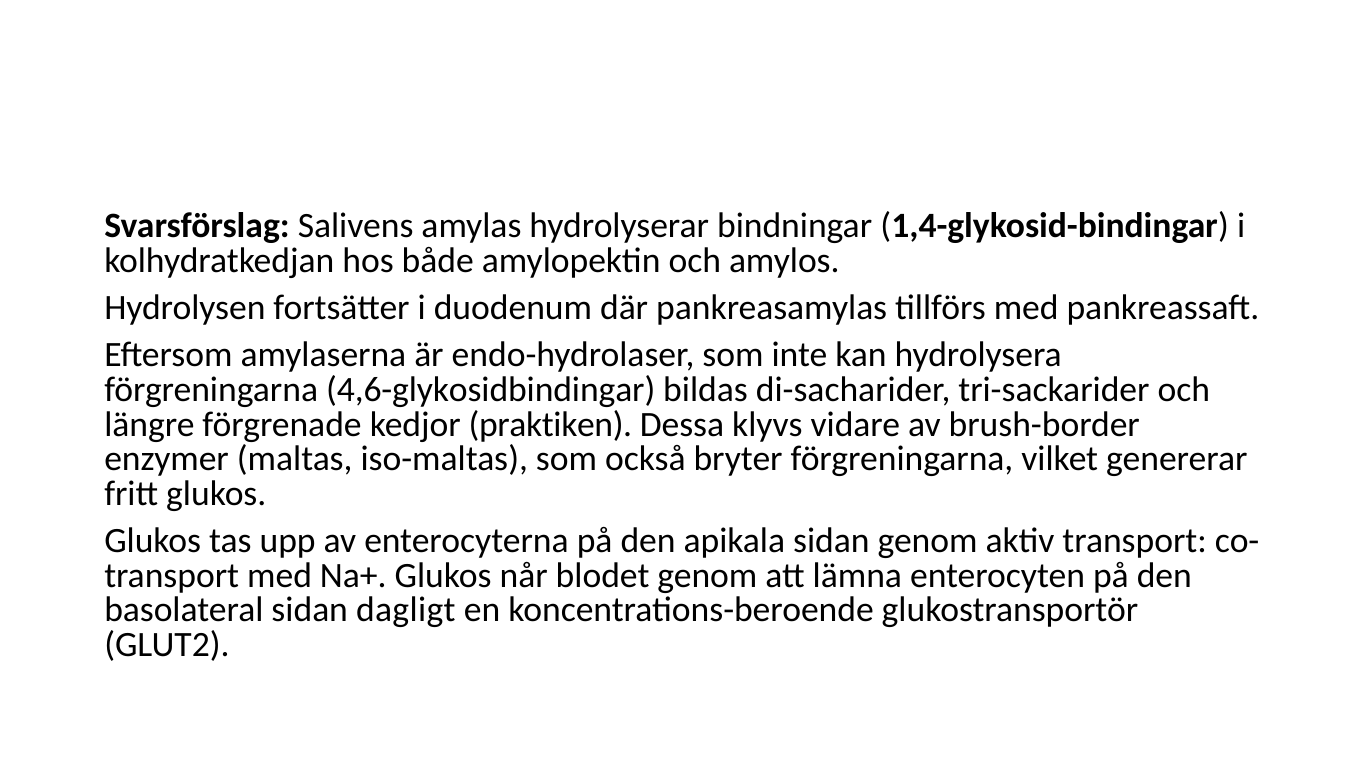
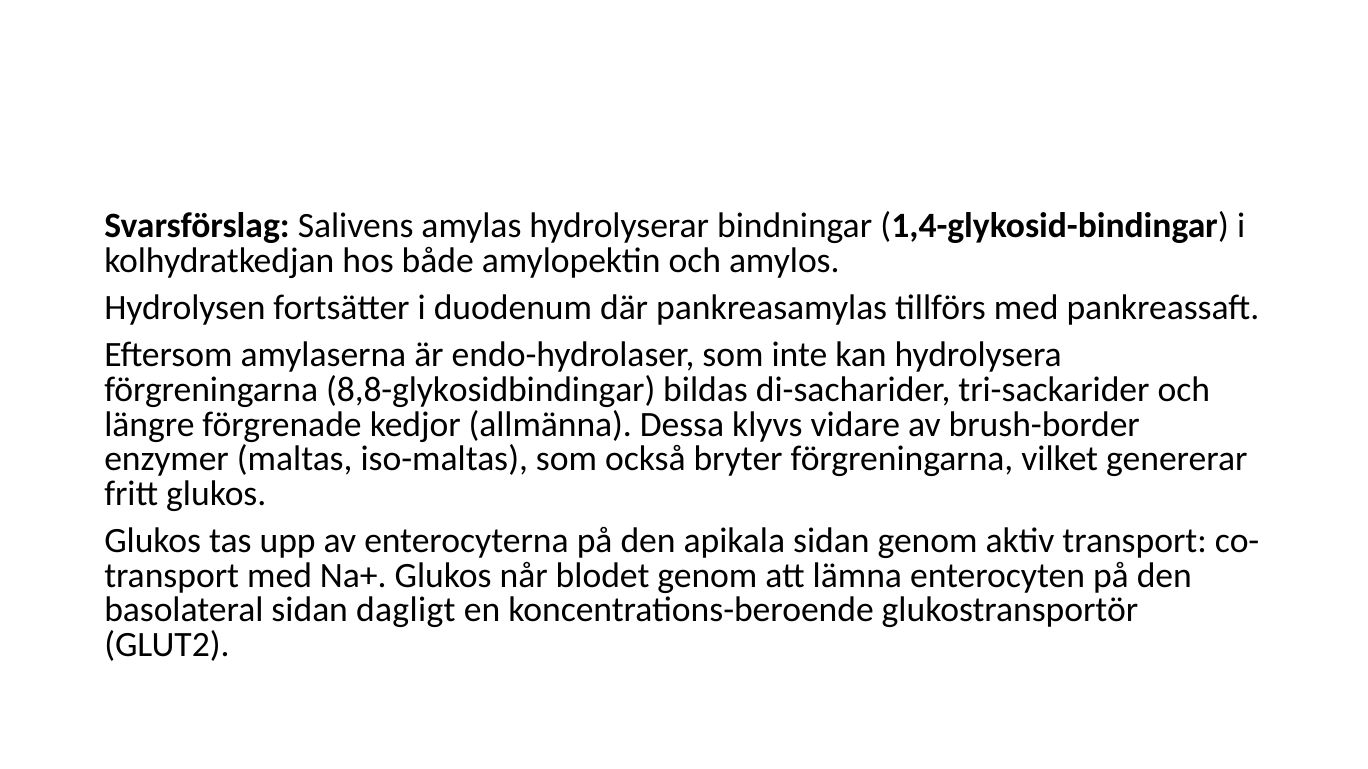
4,6-glykosidbindingar: 4,6-glykosidbindingar -> 8,8-glykosidbindingar (491, 390)
praktiken: praktiken -> allmänna (550, 425)
